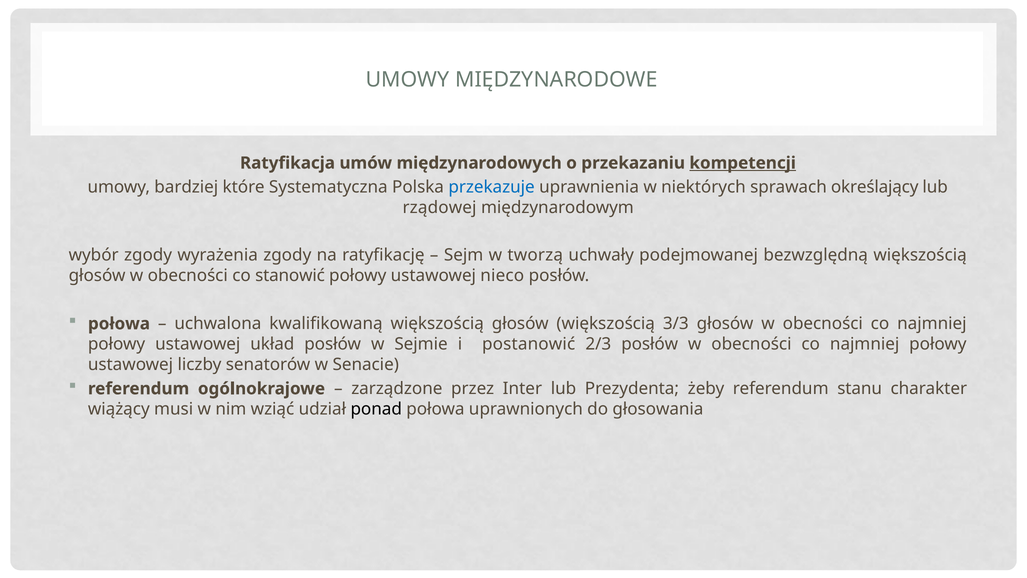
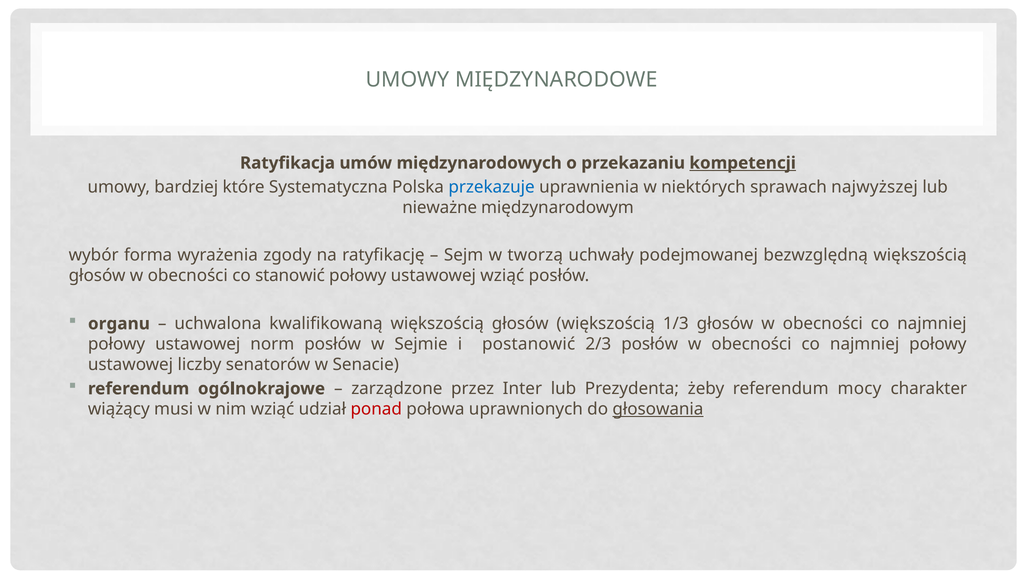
określający: określający -> najwyższej (875, 187)
rządowej: rządowej -> nieważne (440, 207)
wybór zgody: zgody -> forma (148, 255)
ustawowej nieco: nieco -> wziąć (502, 276)
połowa: połowa -> organu (119, 324)
3/3: 3/3 -> 1/3 (676, 324)
układ: układ -> norm (272, 344)
stanu: stanu -> mocy (859, 388)
ponad colour: black -> red (376, 409)
głosowania underline: none -> present (658, 409)
